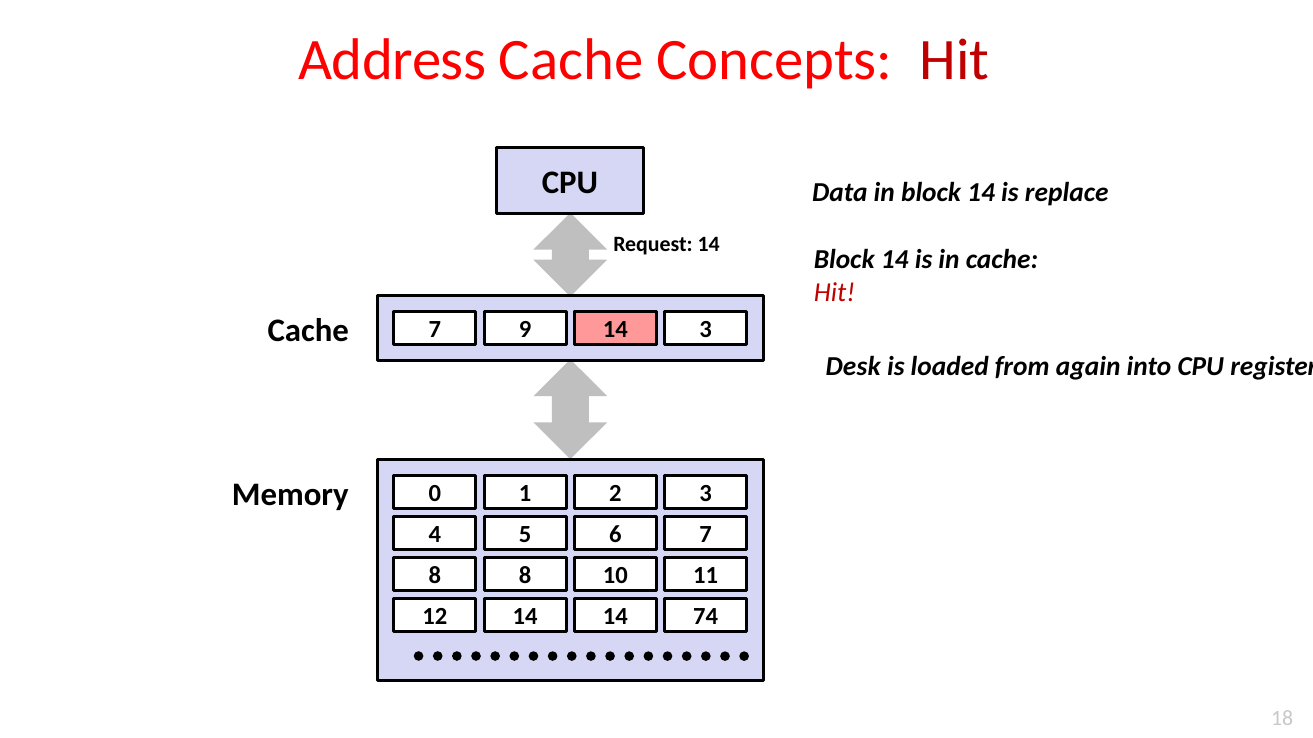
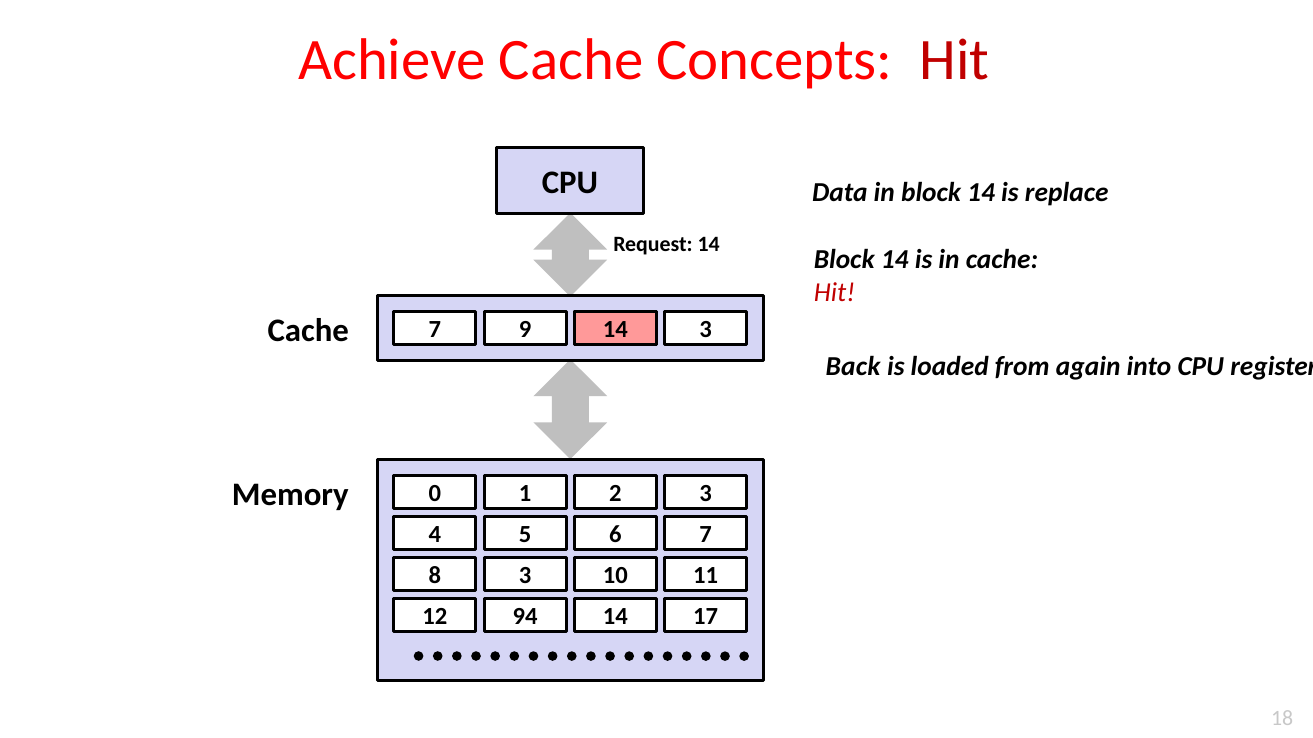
Address: Address -> Achieve (392, 61)
Desk: Desk -> Back (853, 367)
8 8: 8 -> 3 (525, 576)
12 14: 14 -> 94 (525, 617)
74: 74 -> 17 (706, 617)
